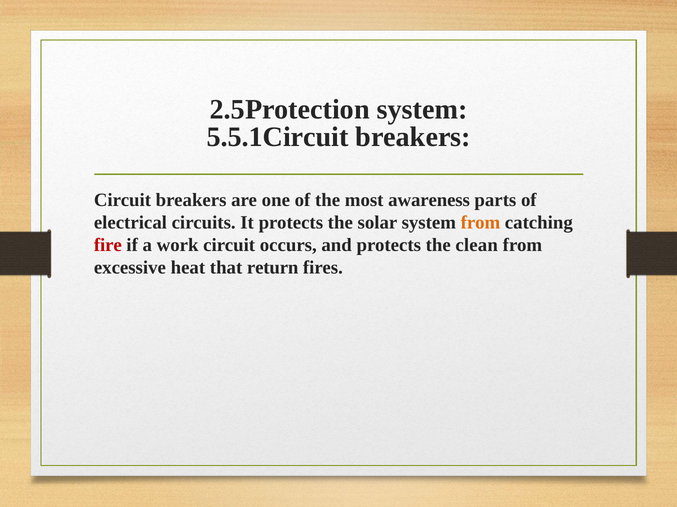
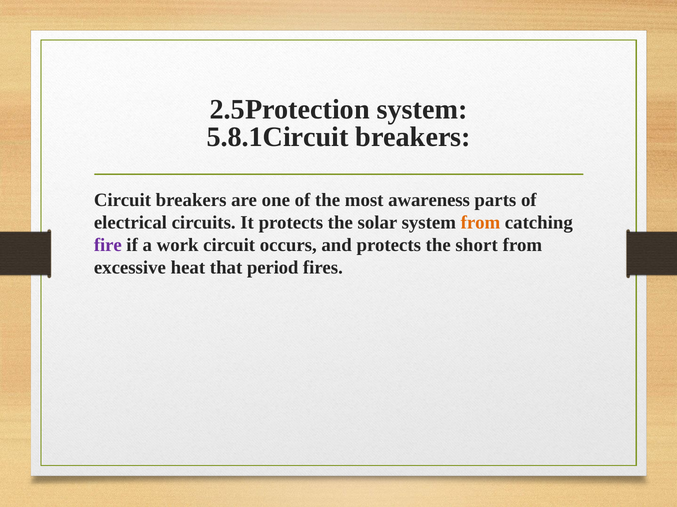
5.5.1Circuit: 5.5.1Circuit -> 5.8.1Circuit (278, 137)
fire colour: red -> purple (108, 246)
clean: clean -> short (477, 246)
return: return -> period (273, 268)
